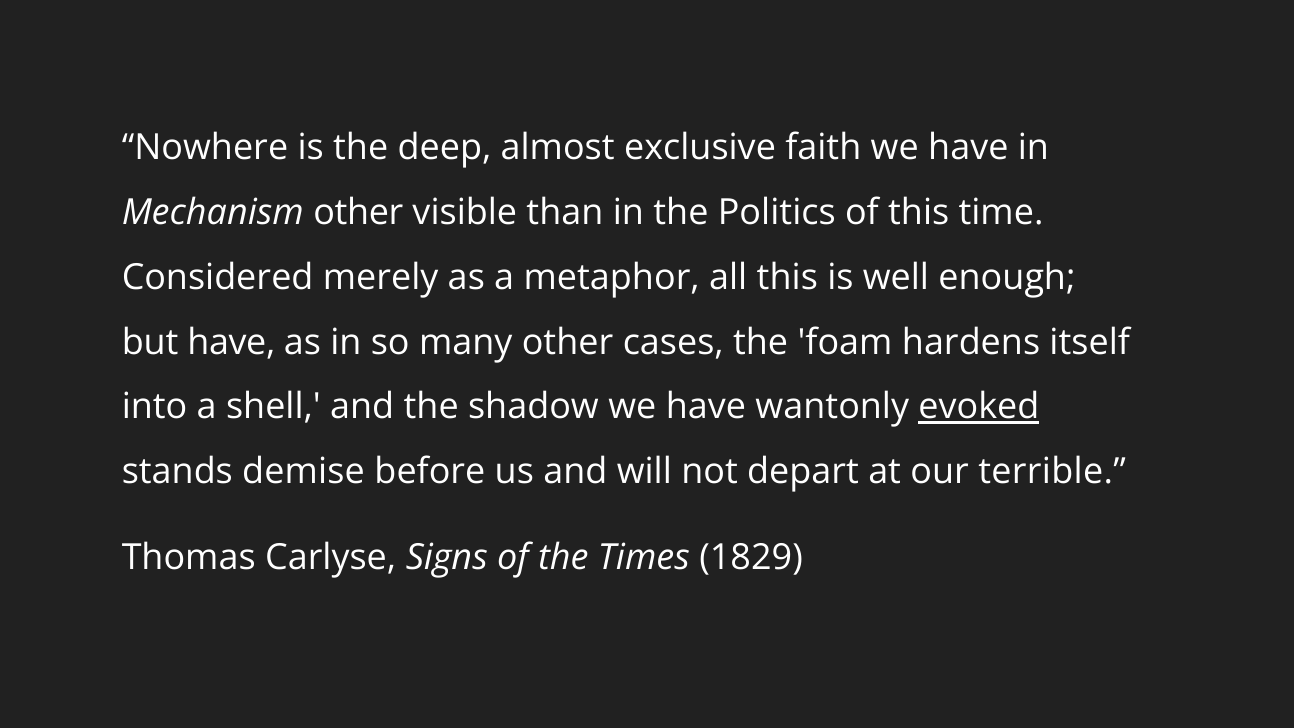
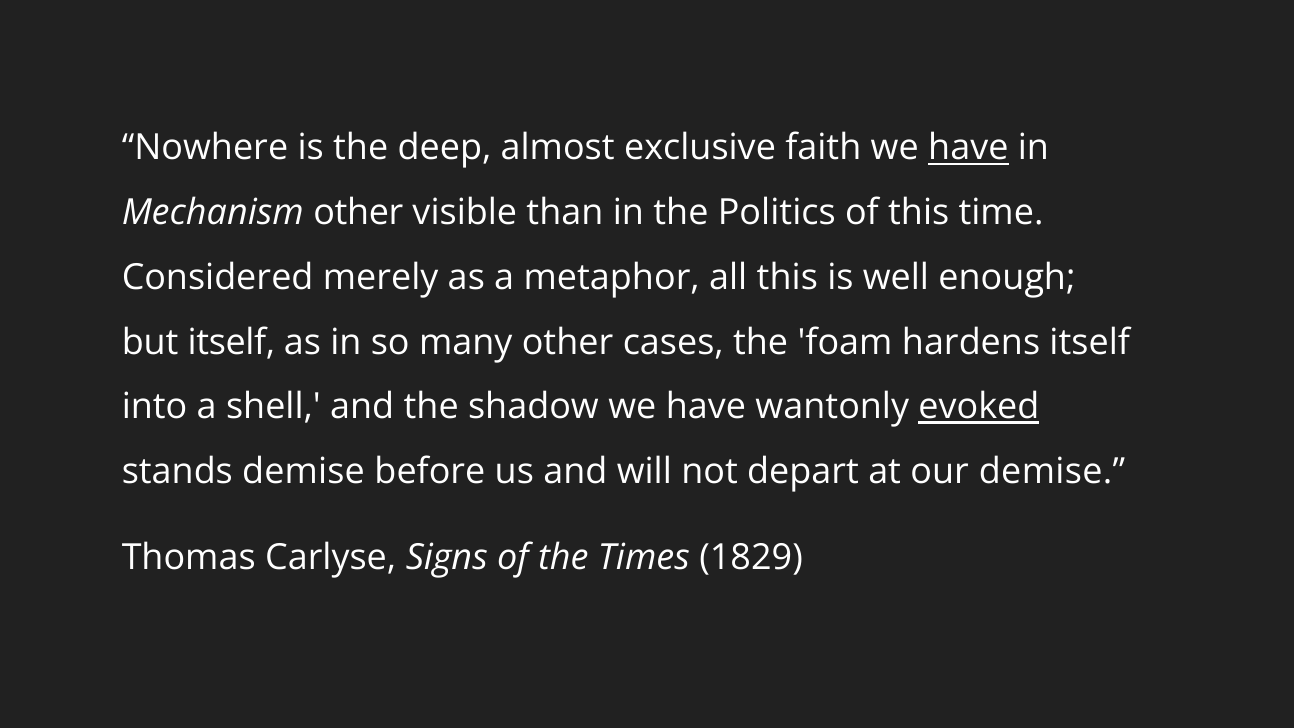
have underline: none -> present (968, 148)
but have: have -> itself (231, 342)
our terrible: terrible -> demise (1052, 472)
